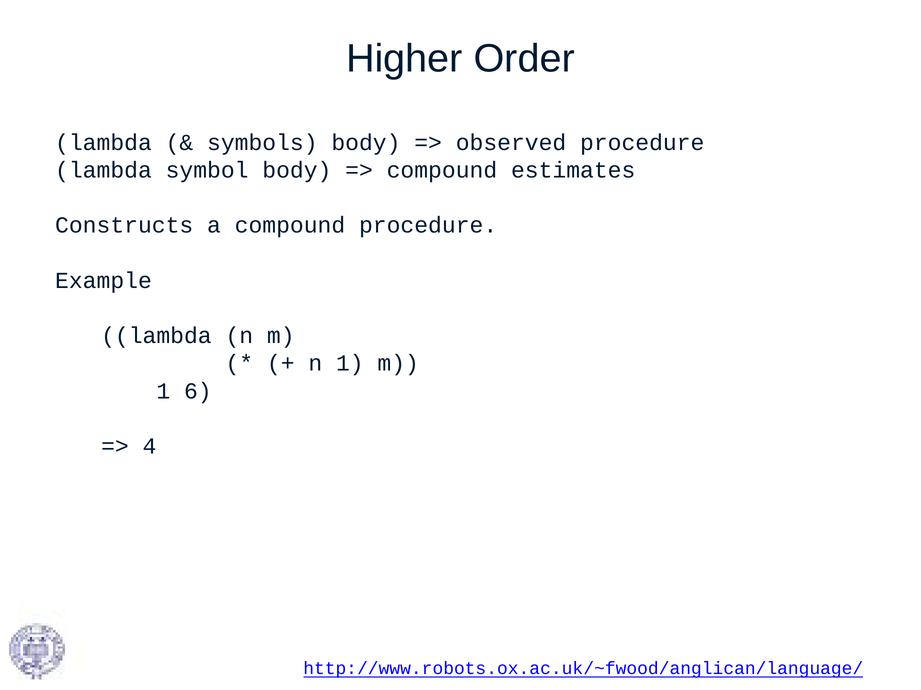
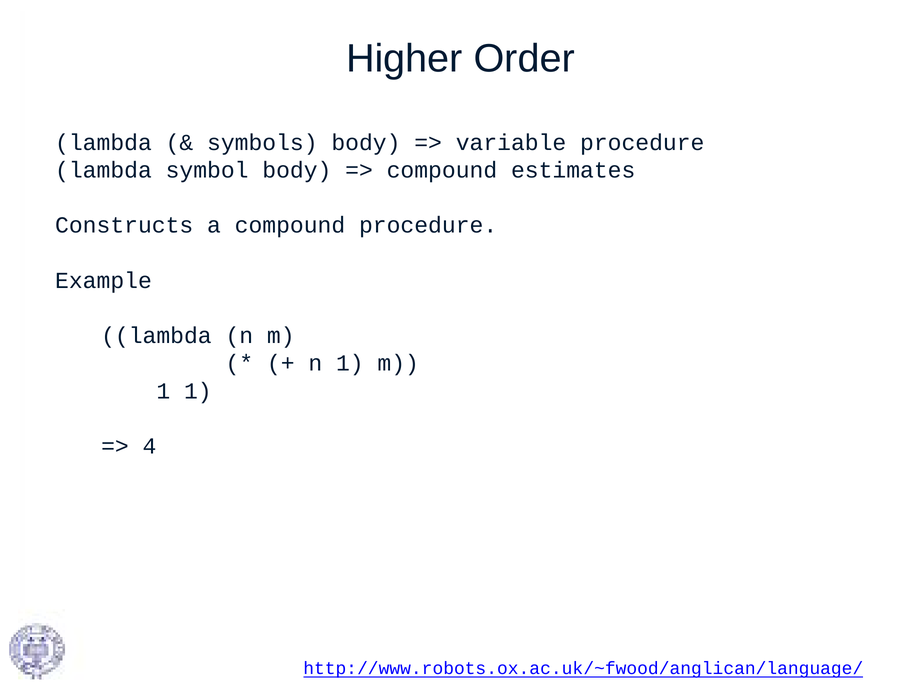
observed: observed -> variable (511, 143)
1 6: 6 -> 1 (198, 391)
